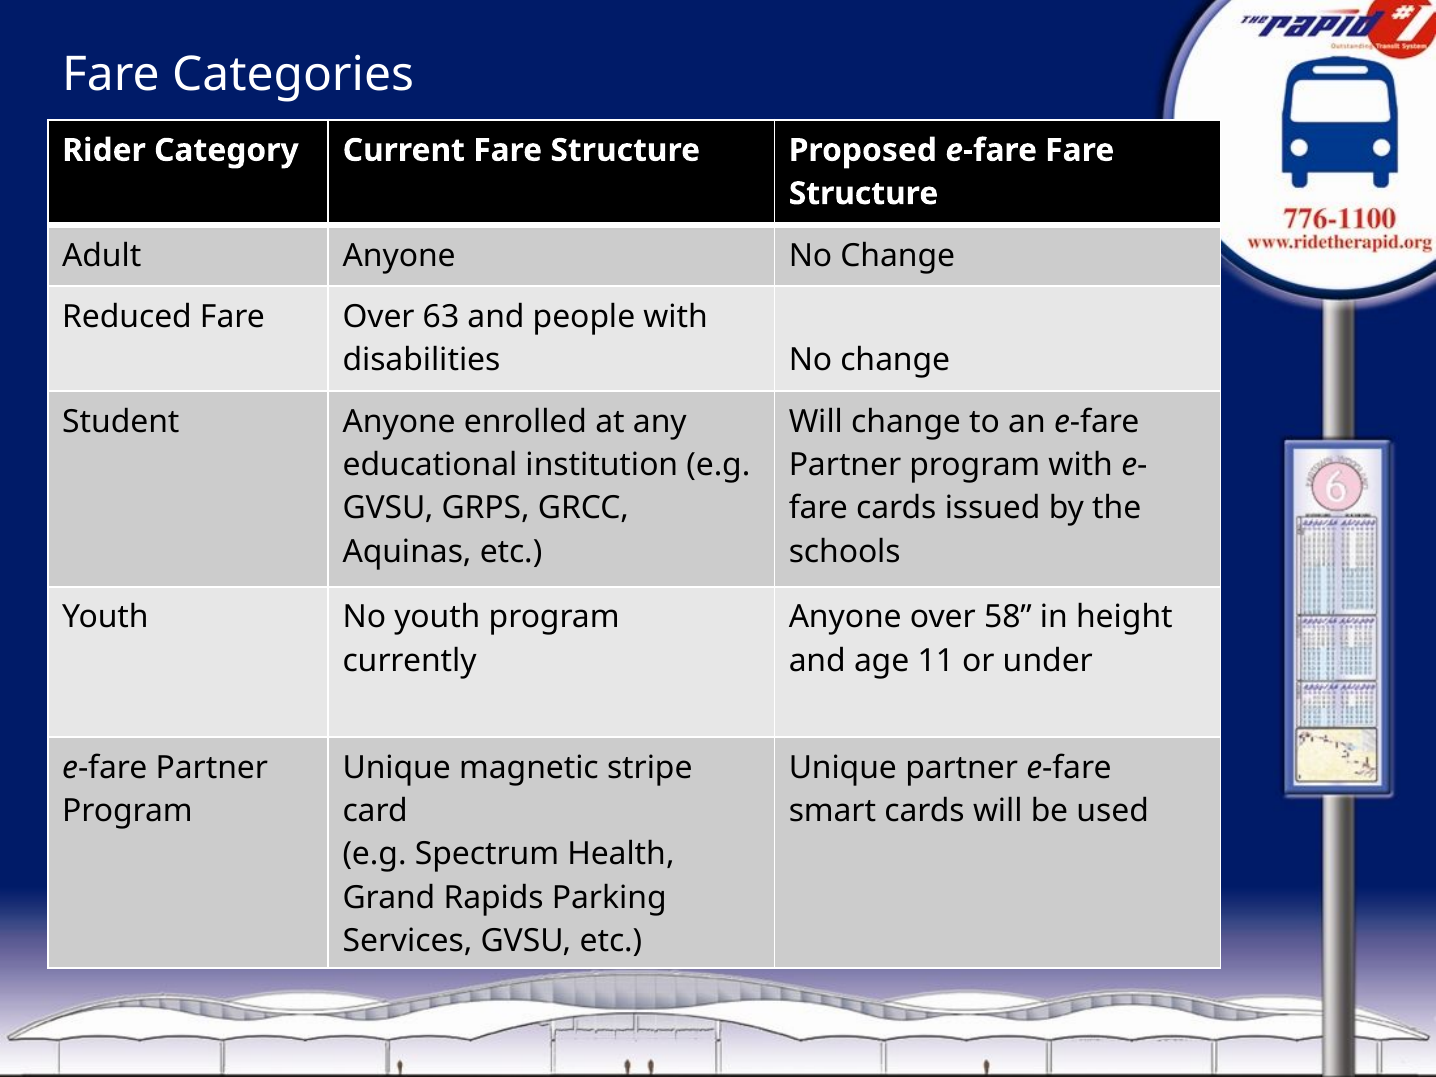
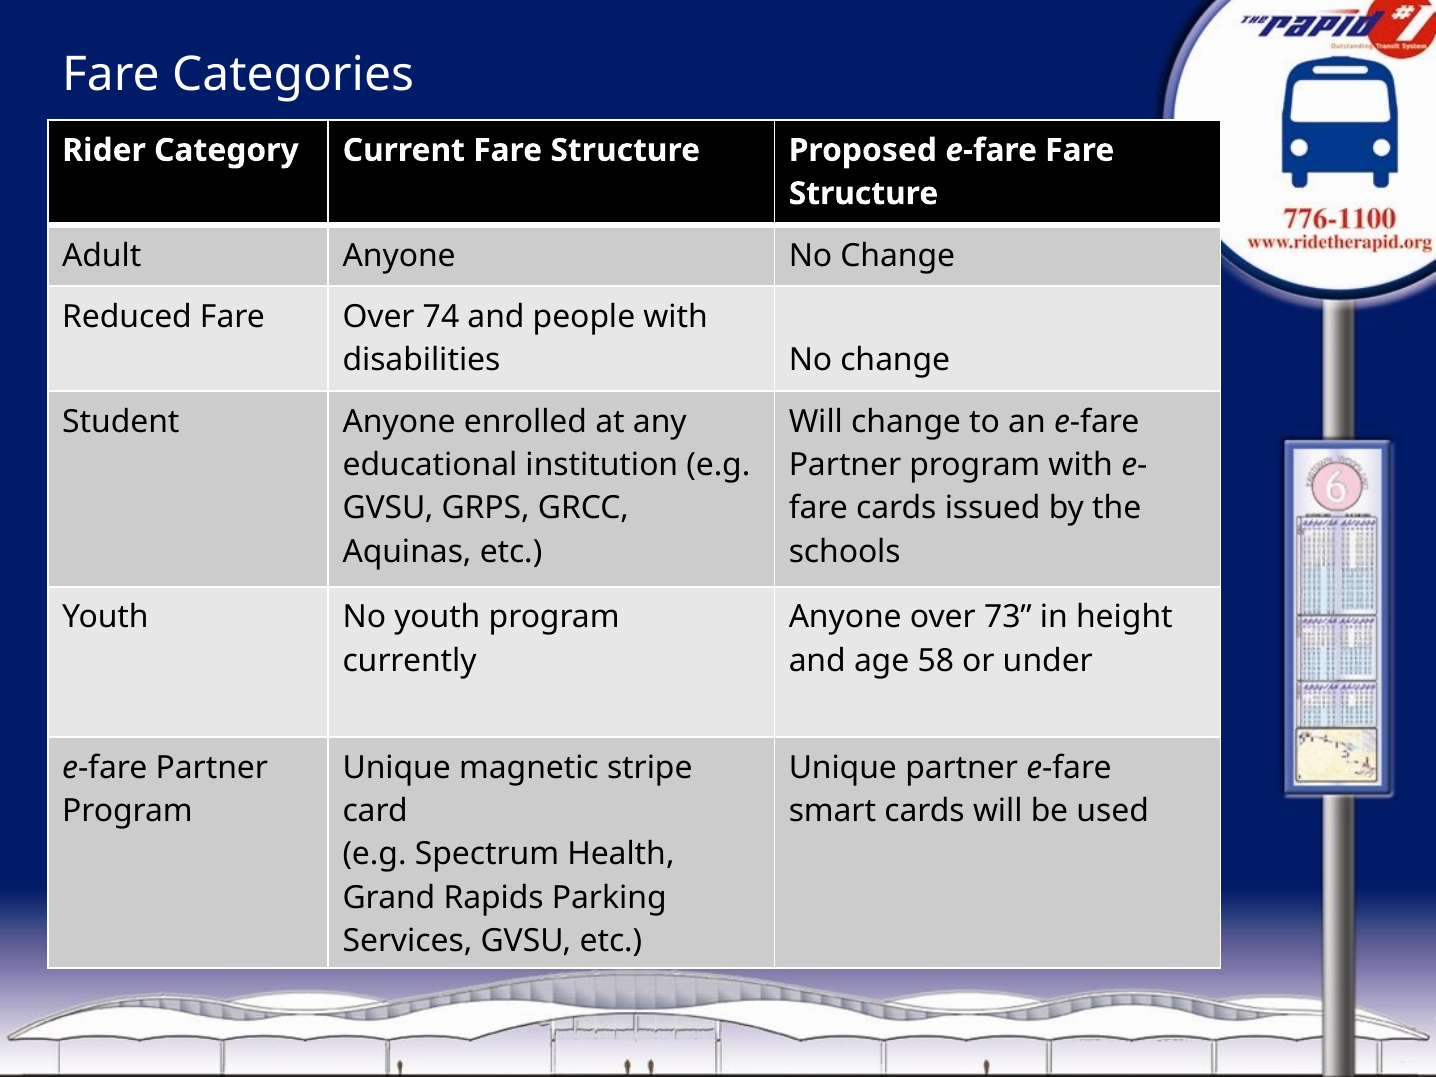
63: 63 -> 74 (441, 317)
58: 58 -> 73 (1008, 617)
11: 11 -> 58 (936, 661)
